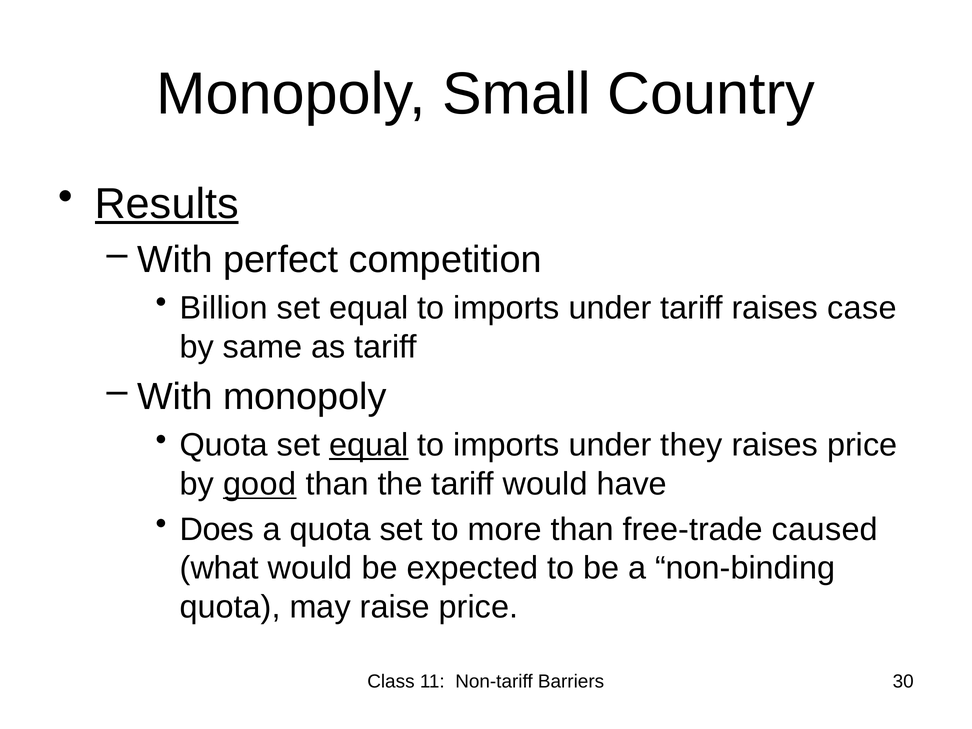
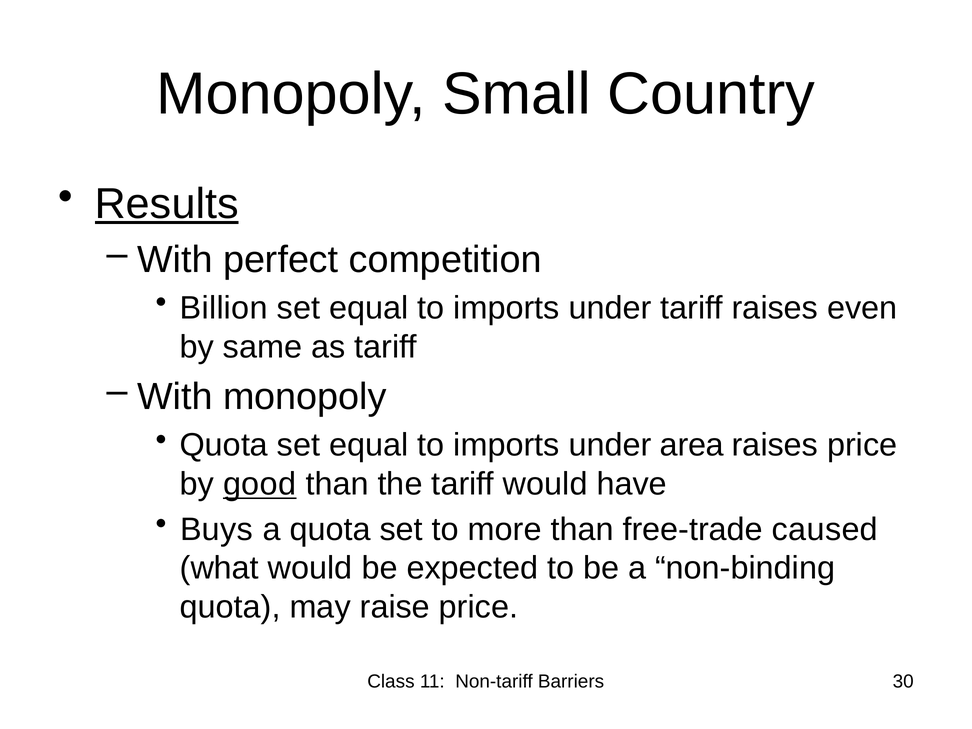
case: case -> even (862, 308)
equal underline: present -> none (369, 445)
they: they -> area (692, 445)
Does: Does -> Buys (217, 529)
